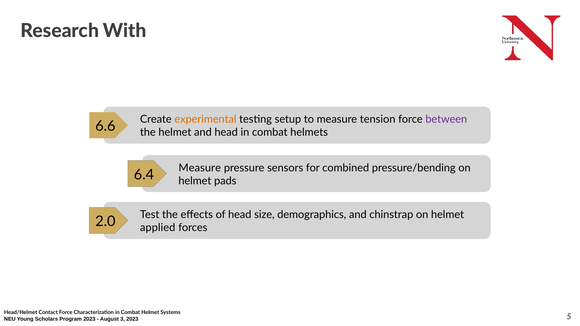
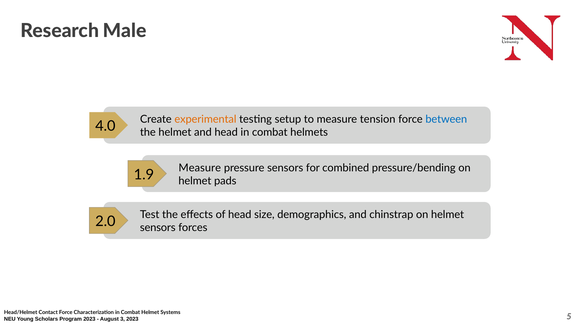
With: With -> Male (125, 31)
between colour: purple -> blue (446, 119)
6.6: 6.6 -> 4.0 (105, 126)
6.4: 6.4 -> 1.9 (144, 175)
applied: applied -> sensors (158, 228)
